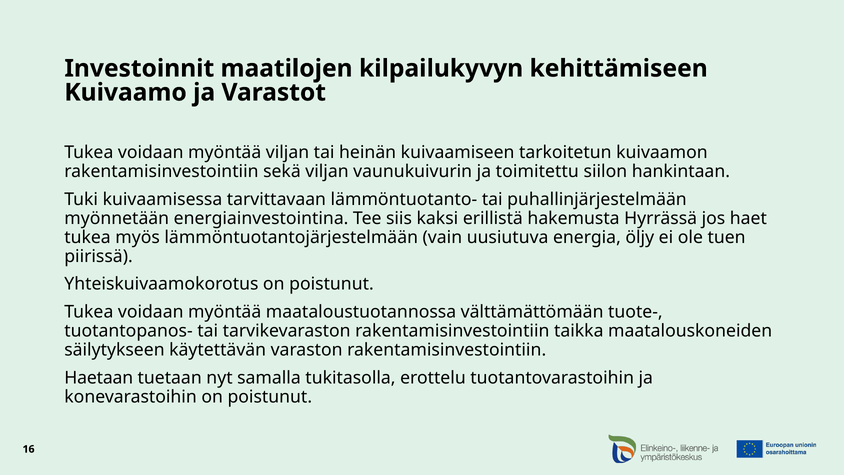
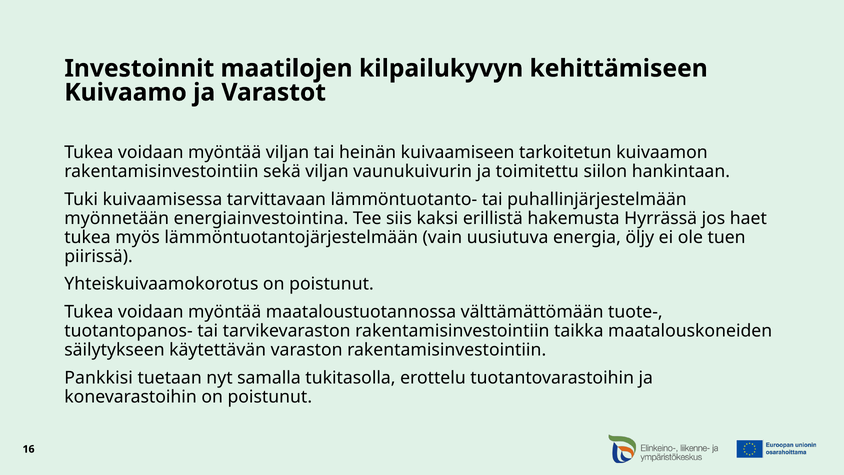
Haetaan: Haetaan -> Pankkisi (99, 378)
